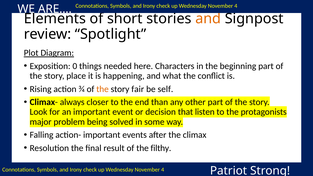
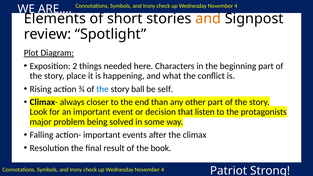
0: 0 -> 2 (75, 66)
the colour: orange -> blue (103, 89)
fair: fair -> ball (138, 89)
filthy: filthy -> book (161, 148)
